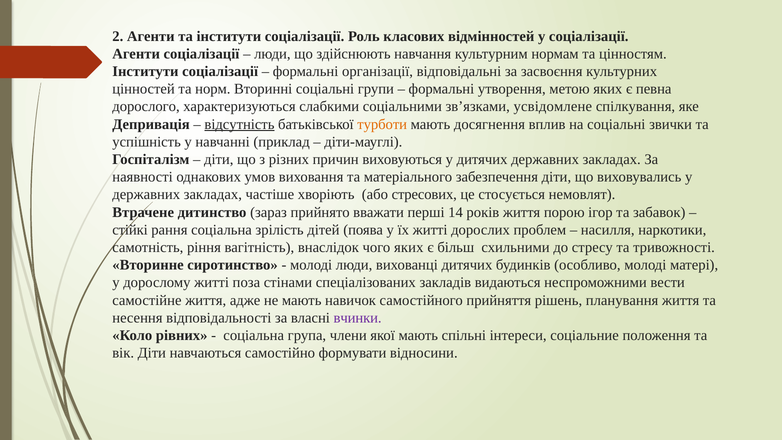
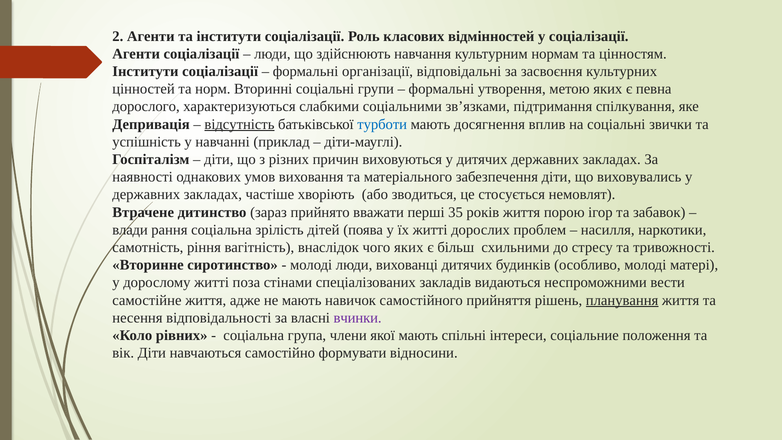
усвідомлене: усвідомлене -> підтримання (553, 107)
турботи colour: orange -> blue (382, 124)
стресових: стресових -> зводиться (424, 195)
14: 14 -> 35 (456, 212)
стійкі: стійкі -> влади (130, 230)
планування underline: none -> present (622, 300)
